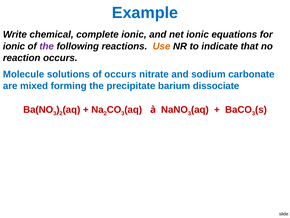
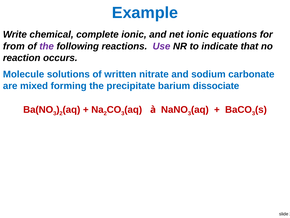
ionic: ionic -> from (14, 46)
Use colour: orange -> purple (161, 46)
of occurs: occurs -> written (120, 74)
